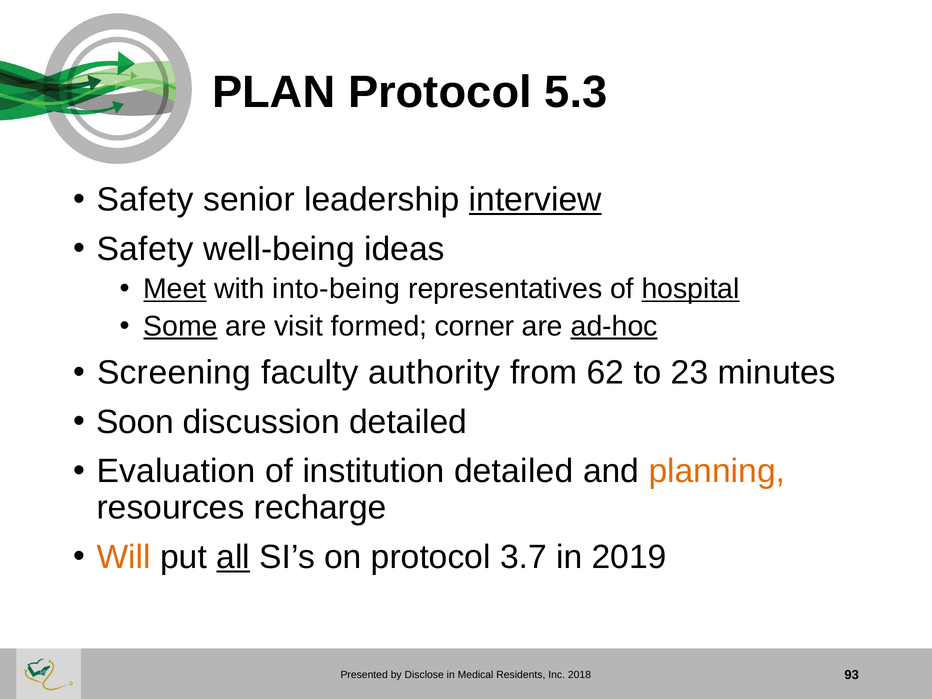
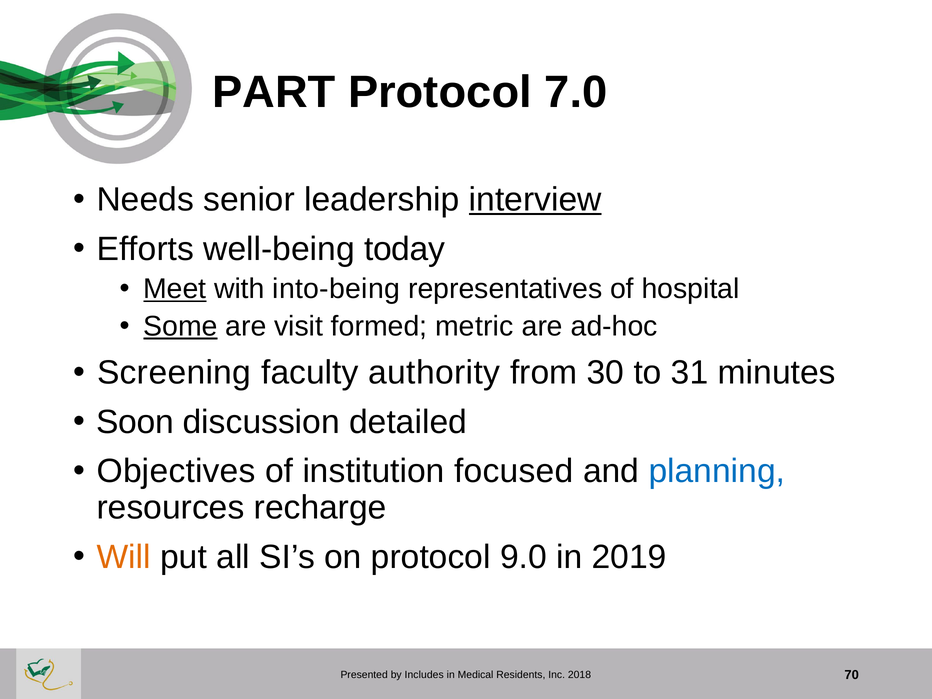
PLAN: PLAN -> PART (274, 92)
5.3: 5.3 -> 7.0 (576, 92)
Safety: Safety -> Needs (145, 200)
Safety: Safety -> Efforts (145, 249)
ideas: ideas -> today (405, 249)
hospital underline: present -> none (691, 289)
corner: corner -> metric (474, 326)
ad-hoc underline: present -> none (614, 326)
62: 62 -> 30 (605, 373)
23: 23 -> 31 (690, 373)
Evaluation: Evaluation -> Objectives (176, 471)
institution detailed: detailed -> focused (514, 471)
planning colour: orange -> blue (717, 471)
all underline: present -> none (233, 557)
3.7: 3.7 -> 9.0 (523, 557)
Disclose: Disclose -> Includes (424, 675)
93: 93 -> 70 (852, 675)
